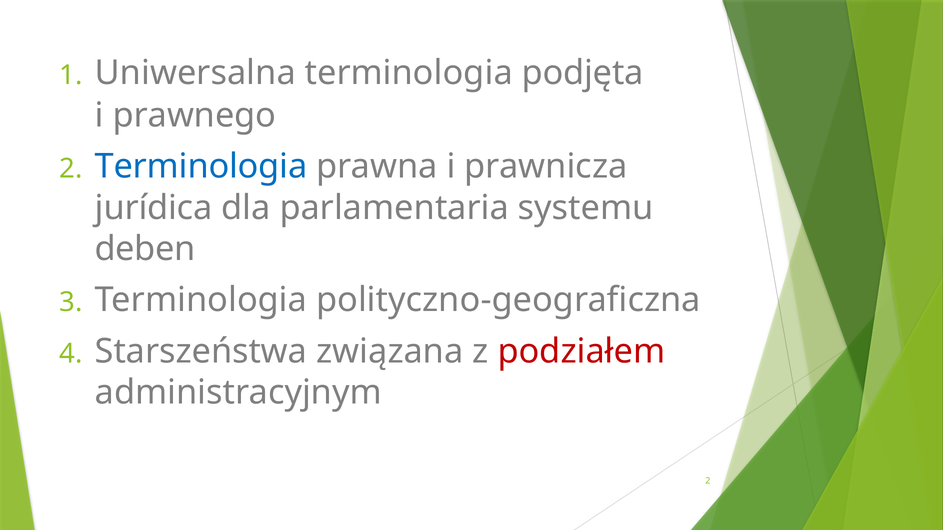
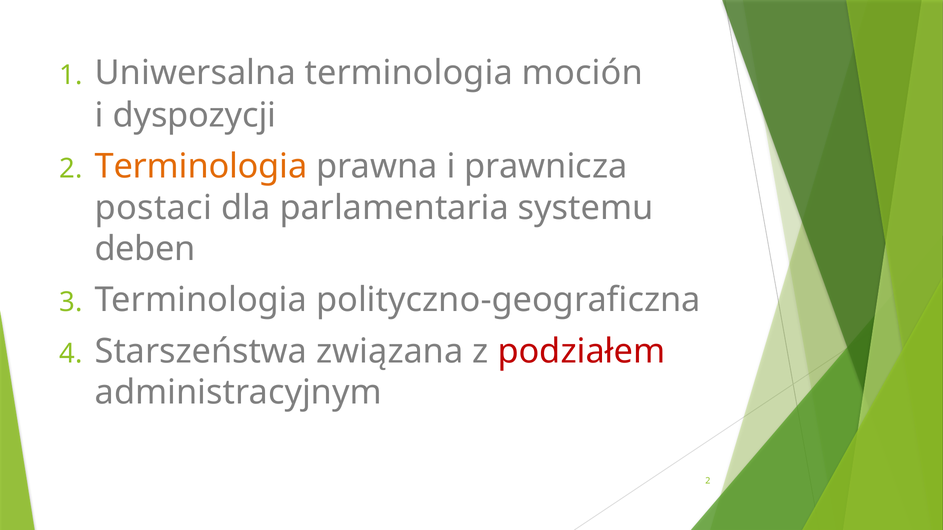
podjęta: podjęta -> moción (582, 73)
prawnego: prawnego -> dyspozycji (194, 115)
Terminologia colour: blue -> orange (201, 167)
jurídica: jurídica -> postaci (153, 208)
